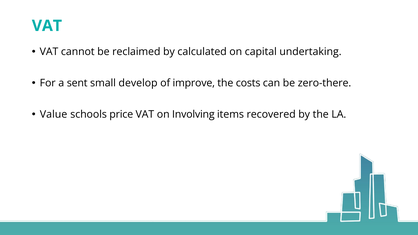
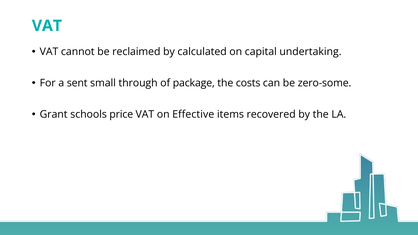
develop: develop -> through (138, 83)
improve: improve -> package (194, 83)
zero-there: zero-there -> zero-some (325, 83)
Value: Value -> Grant (54, 114)
Involving: Involving -> Effective (193, 114)
